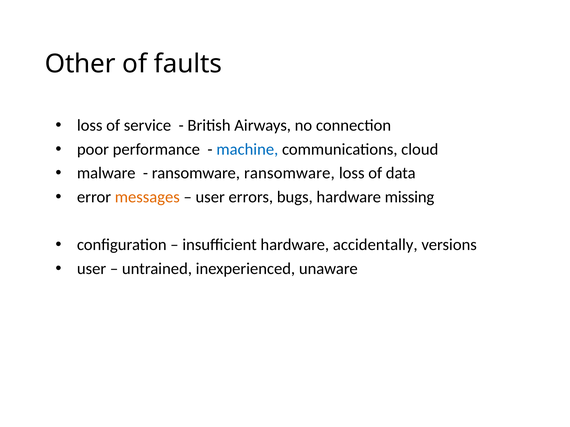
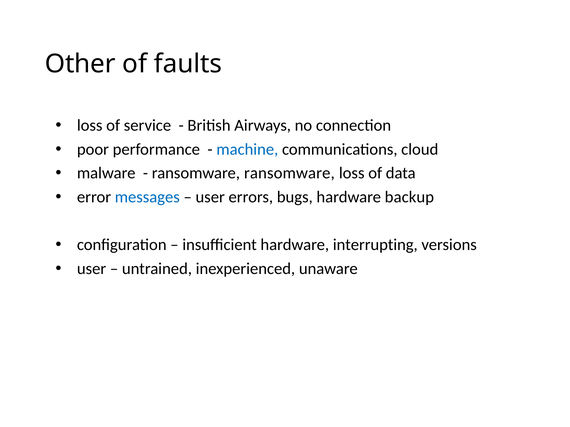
messages colour: orange -> blue (147, 197)
missing: missing -> backup (409, 197)
accidentally: accidentally -> interrupting (375, 245)
